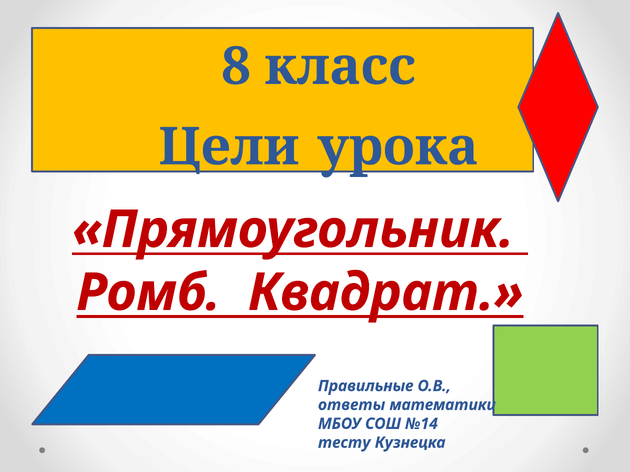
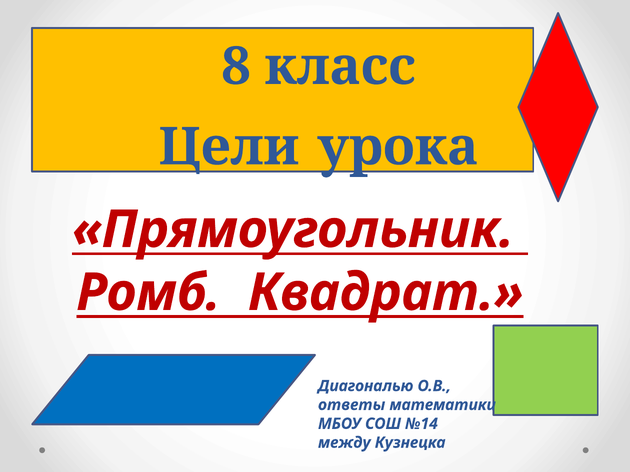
Правильные: Правильные -> Диагональю (366, 386)
тесту: тесту -> между (344, 443)
